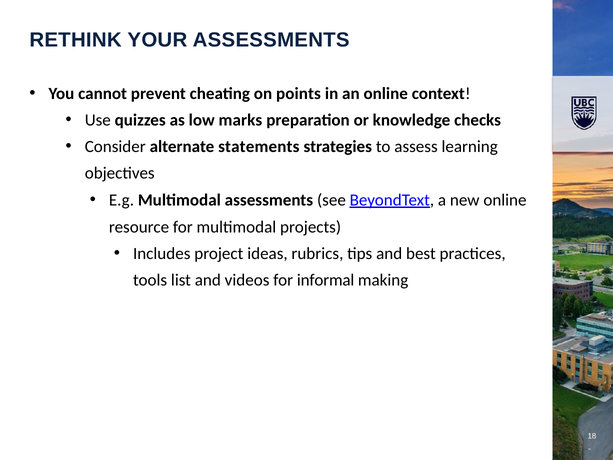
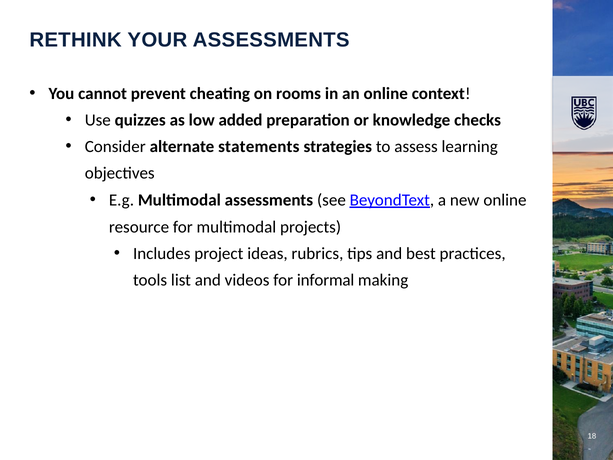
points: points -> rooms (299, 93)
marks: marks -> added (241, 120)
